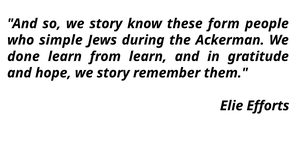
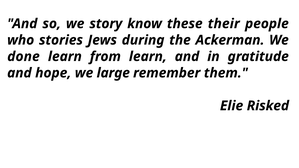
form: form -> their (224, 24)
simple: simple -> stories (61, 40)
hope we story: story -> large (113, 73)
Efforts: Efforts -> Risked (268, 106)
